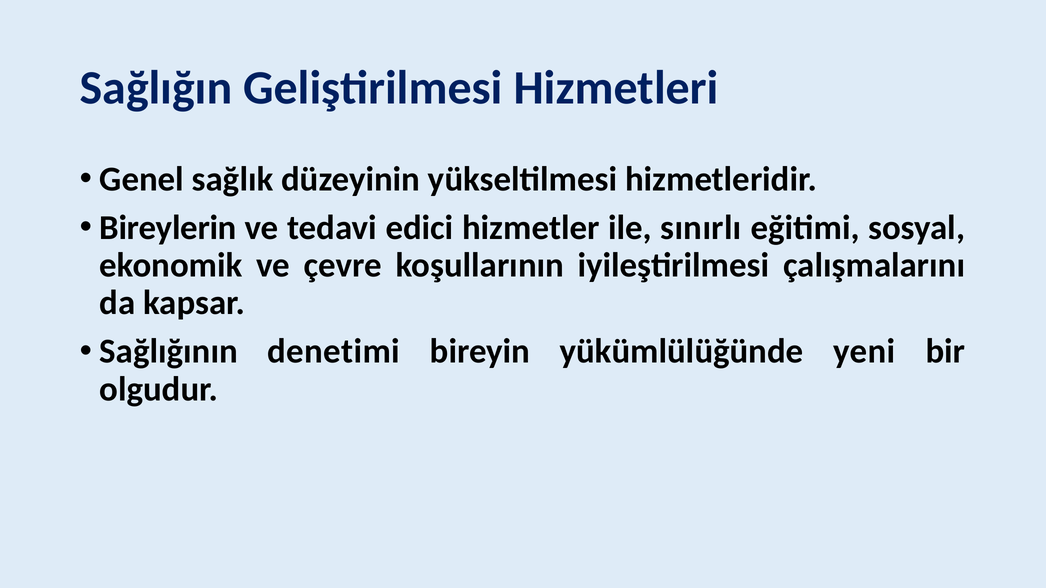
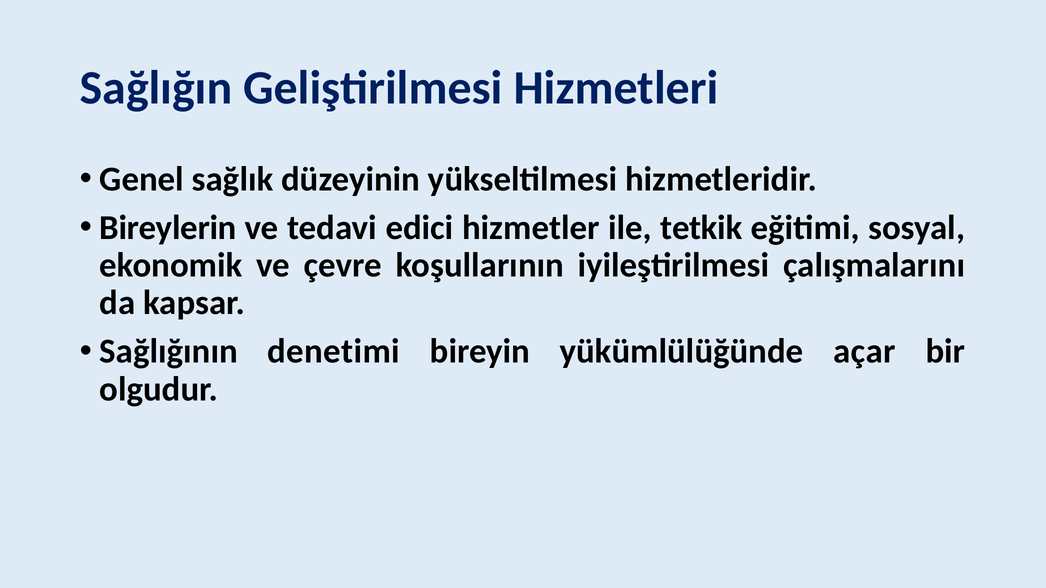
sınırlı: sınırlı -> tetkik (701, 228)
yeni: yeni -> açar (864, 352)
